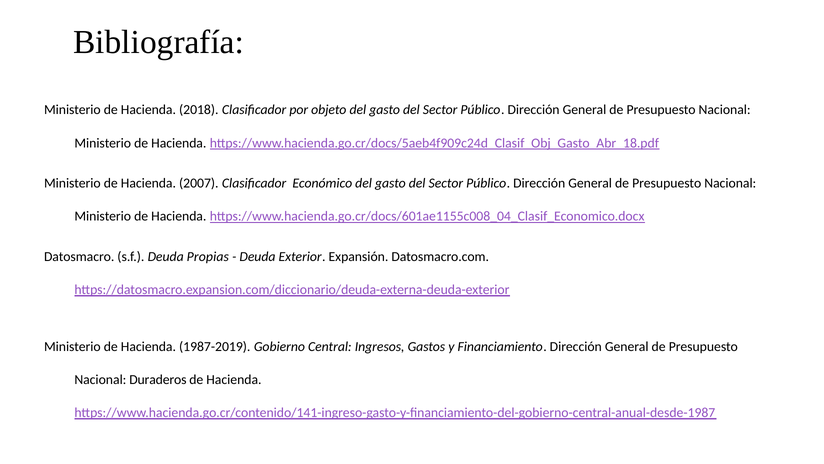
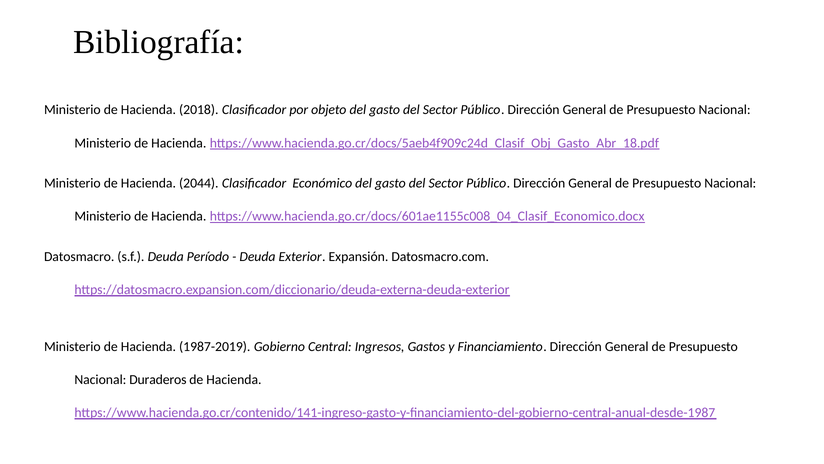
2007: 2007 -> 2044 (199, 183)
Propias: Propias -> Período (208, 256)
